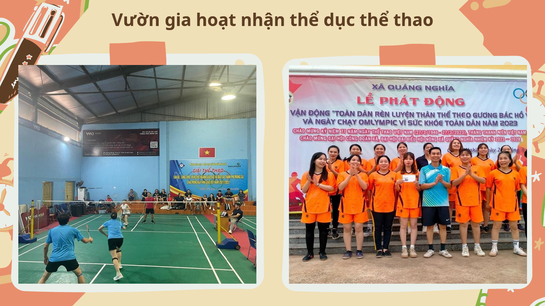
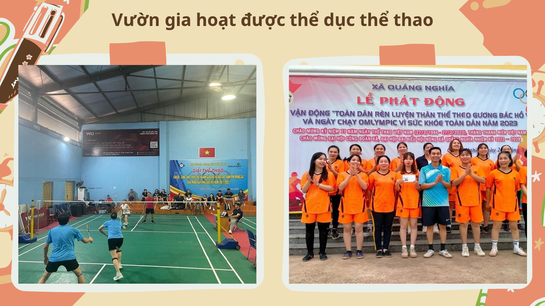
nhận: nhận -> được (263, 20)
